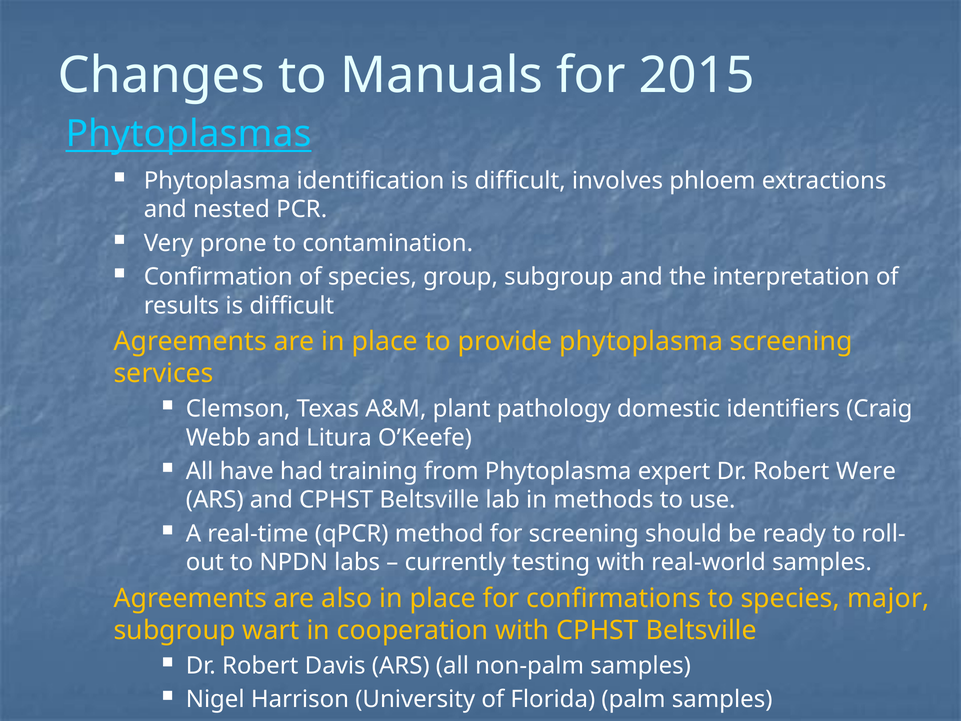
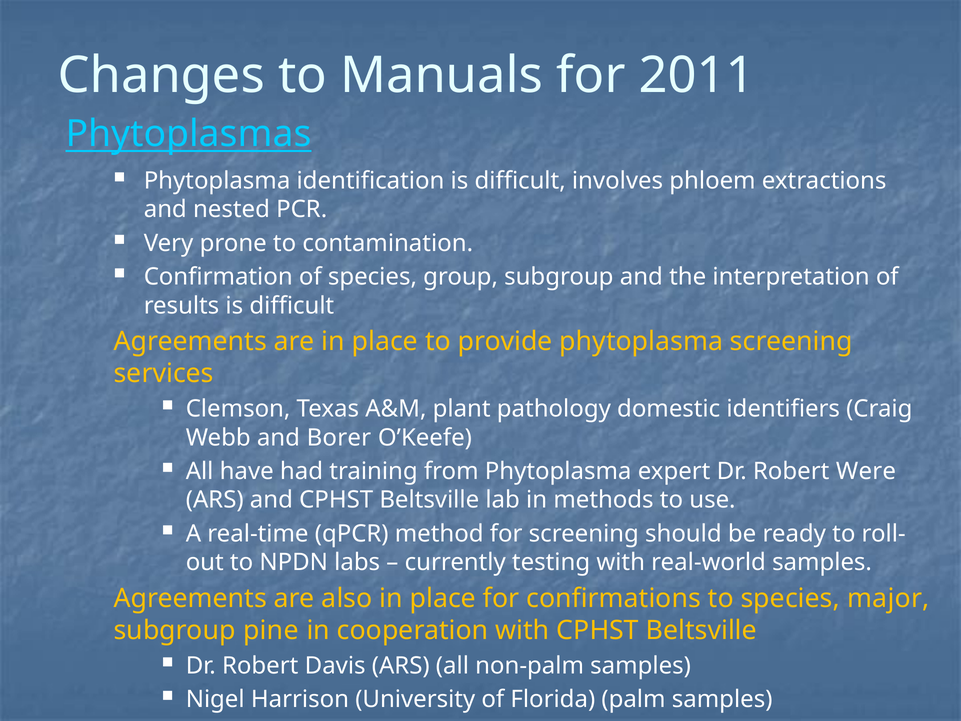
2015: 2015 -> 2011 (697, 76)
Litura: Litura -> Borer (339, 437)
wart: wart -> pine (271, 630)
